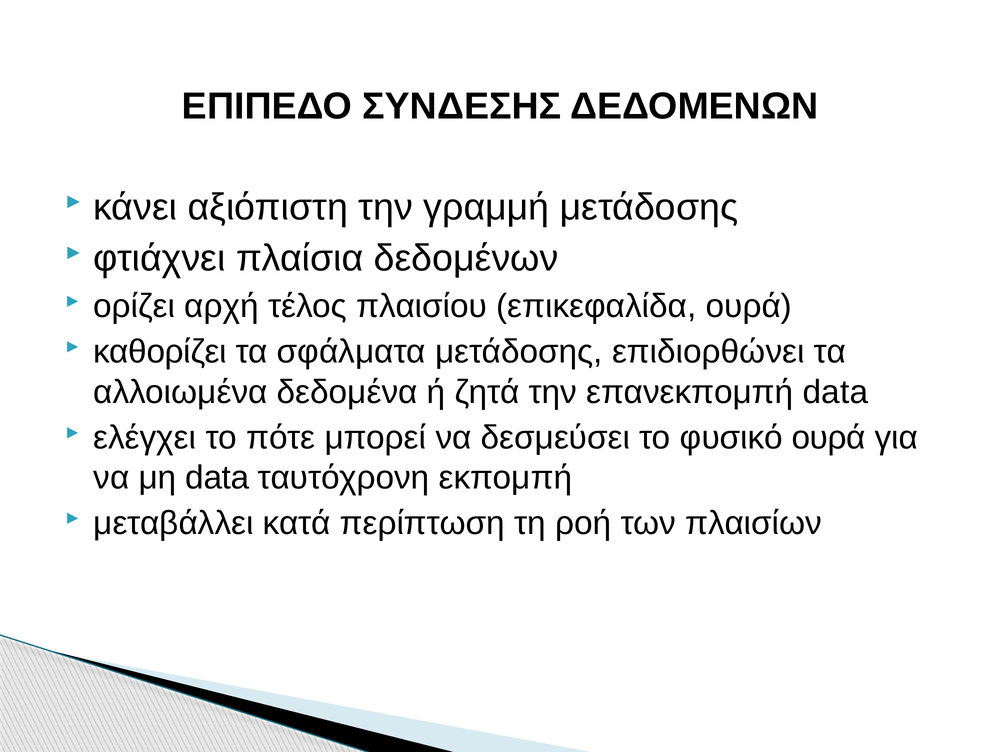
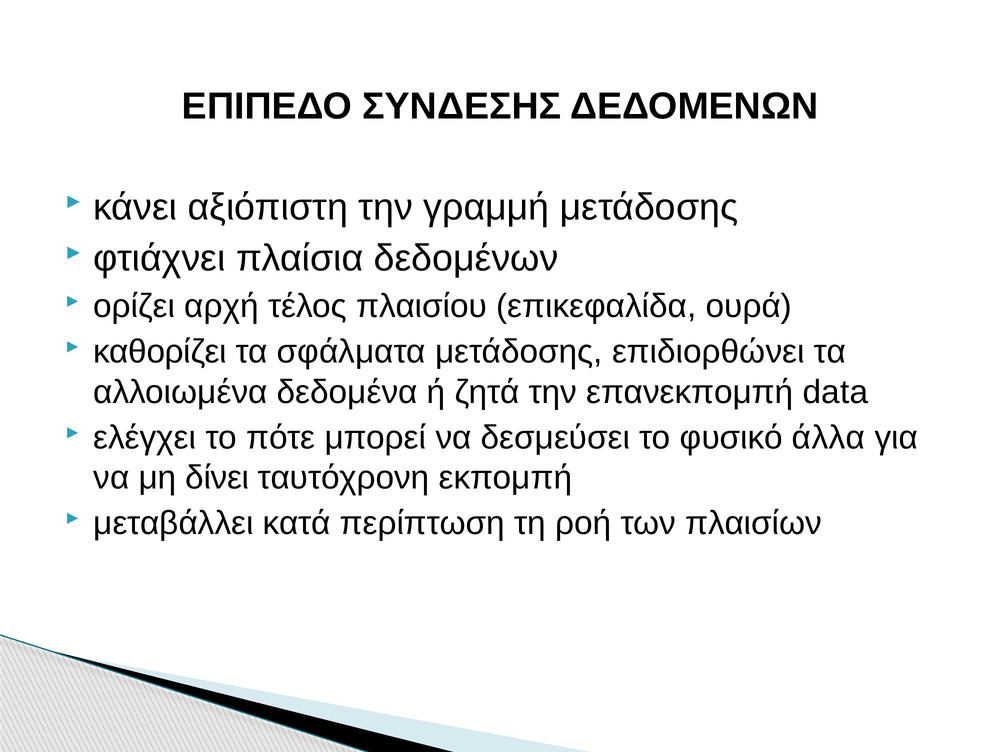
φυσικό ουρά: ουρά -> άλλα (828, 437)
μη data: data -> δίνει (217, 477)
